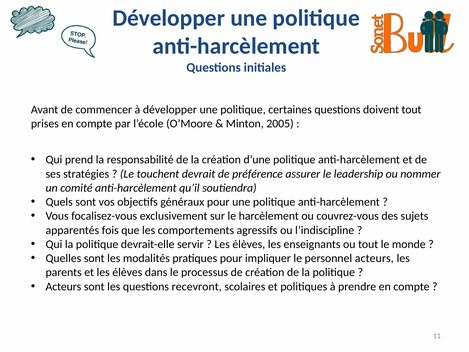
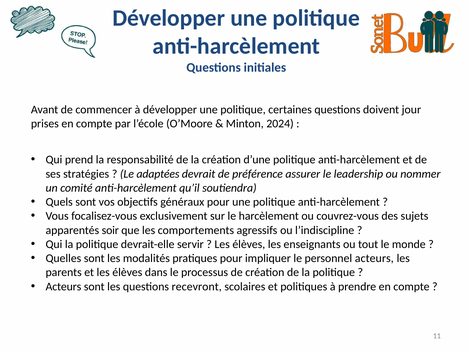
doivent tout: tout -> jour (411, 110)
2005: 2005 -> 2024 (280, 124)
touchent: touchent -> adaptées (158, 174)
fois: fois -> soir (110, 230)
